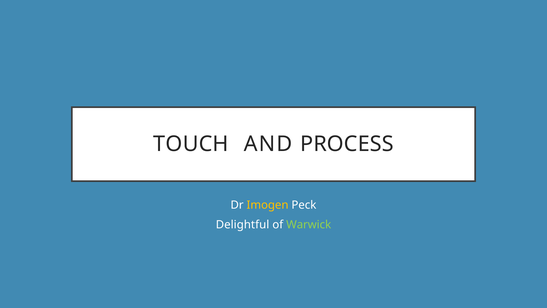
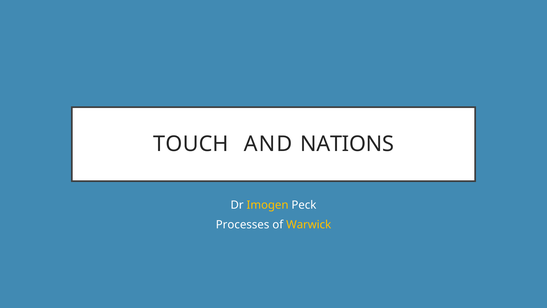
PROCESS: PROCESS -> NATIONS (347, 144)
Delightful: Delightful -> Processes (243, 224)
Warwick colour: light green -> yellow (309, 224)
